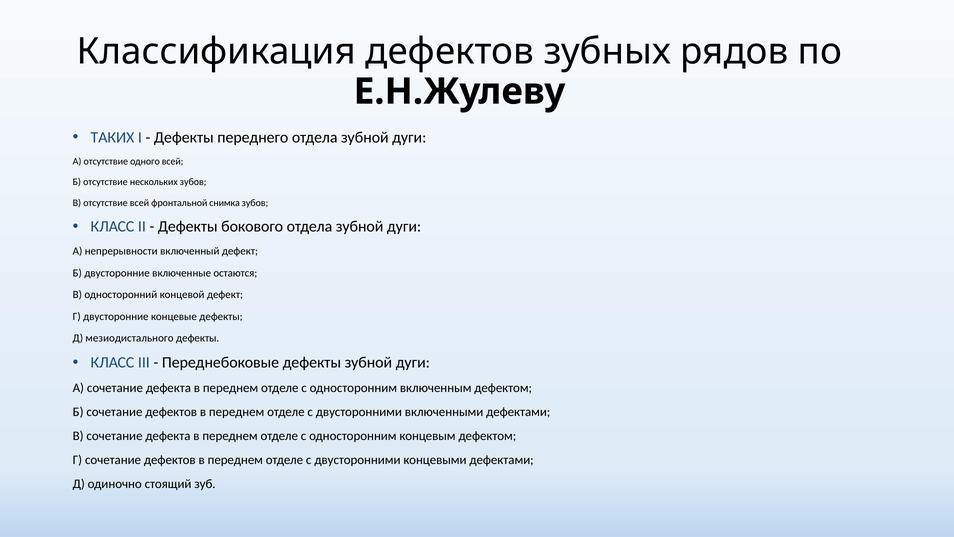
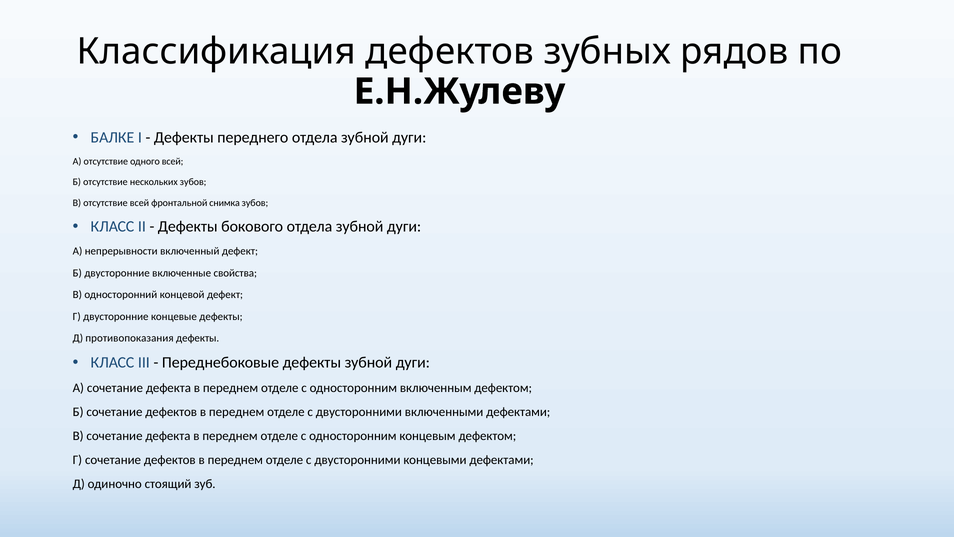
ТАКИХ: ТАКИХ -> БАЛКЕ (112, 137)
остаются: остаются -> свойства (235, 273)
мезиодистального: мезиодистального -> противопоказания (130, 338)
